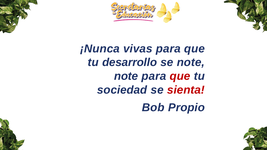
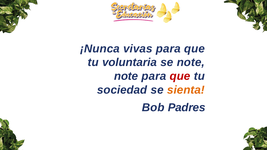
desarrollo: desarrollo -> voluntaria (130, 62)
sienta colour: red -> orange (186, 90)
Propio: Propio -> Padres (187, 108)
